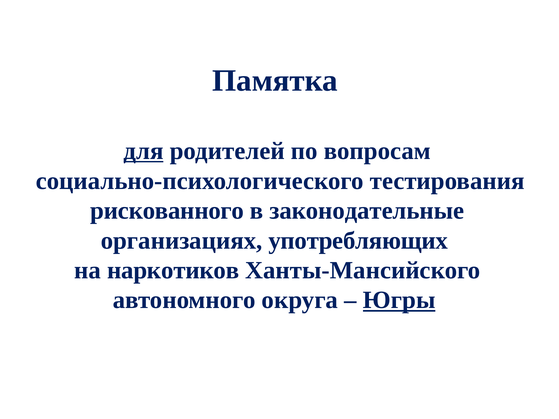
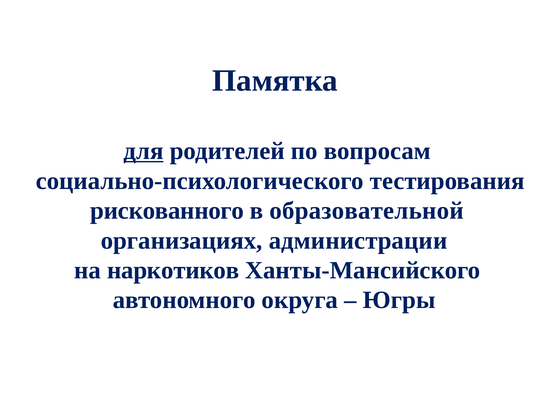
законодательные: законодательные -> образовательной (367, 211)
употребляющих: употребляющих -> администрации (358, 241)
Югры underline: present -> none (399, 300)
